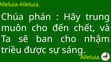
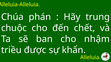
muôn: muôn -> chuộc (14, 28)
sáng: sáng -> khẩn (74, 50)
